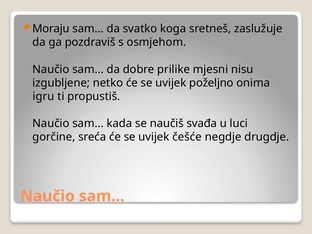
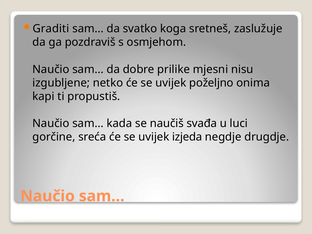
Moraju: Moraju -> Graditi (51, 29)
igru: igru -> kapi (44, 96)
češće: češće -> izjeda (187, 137)
